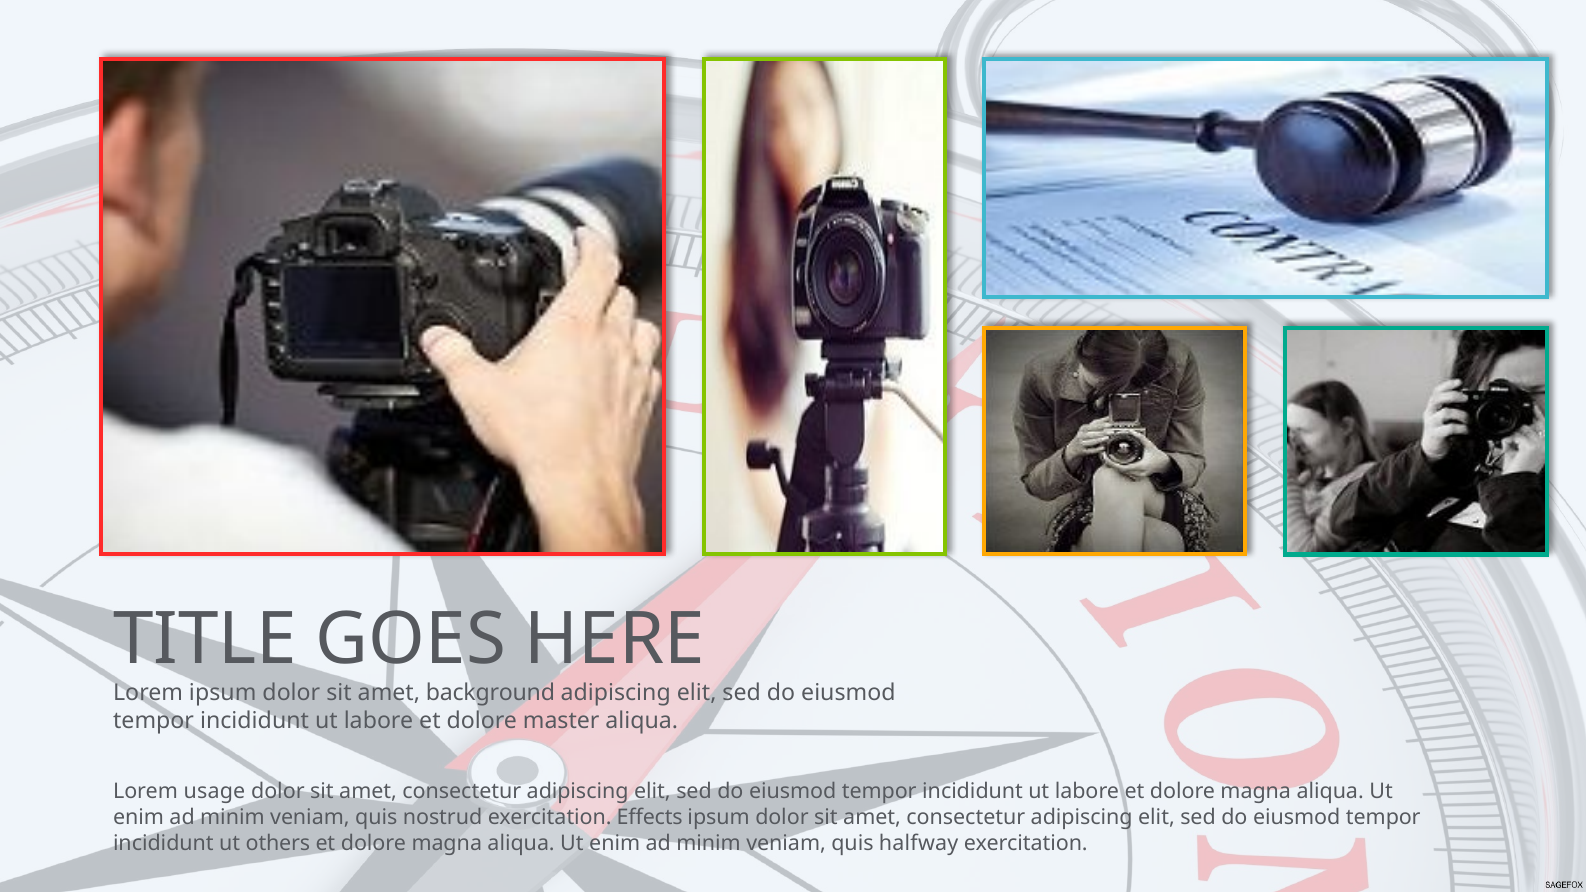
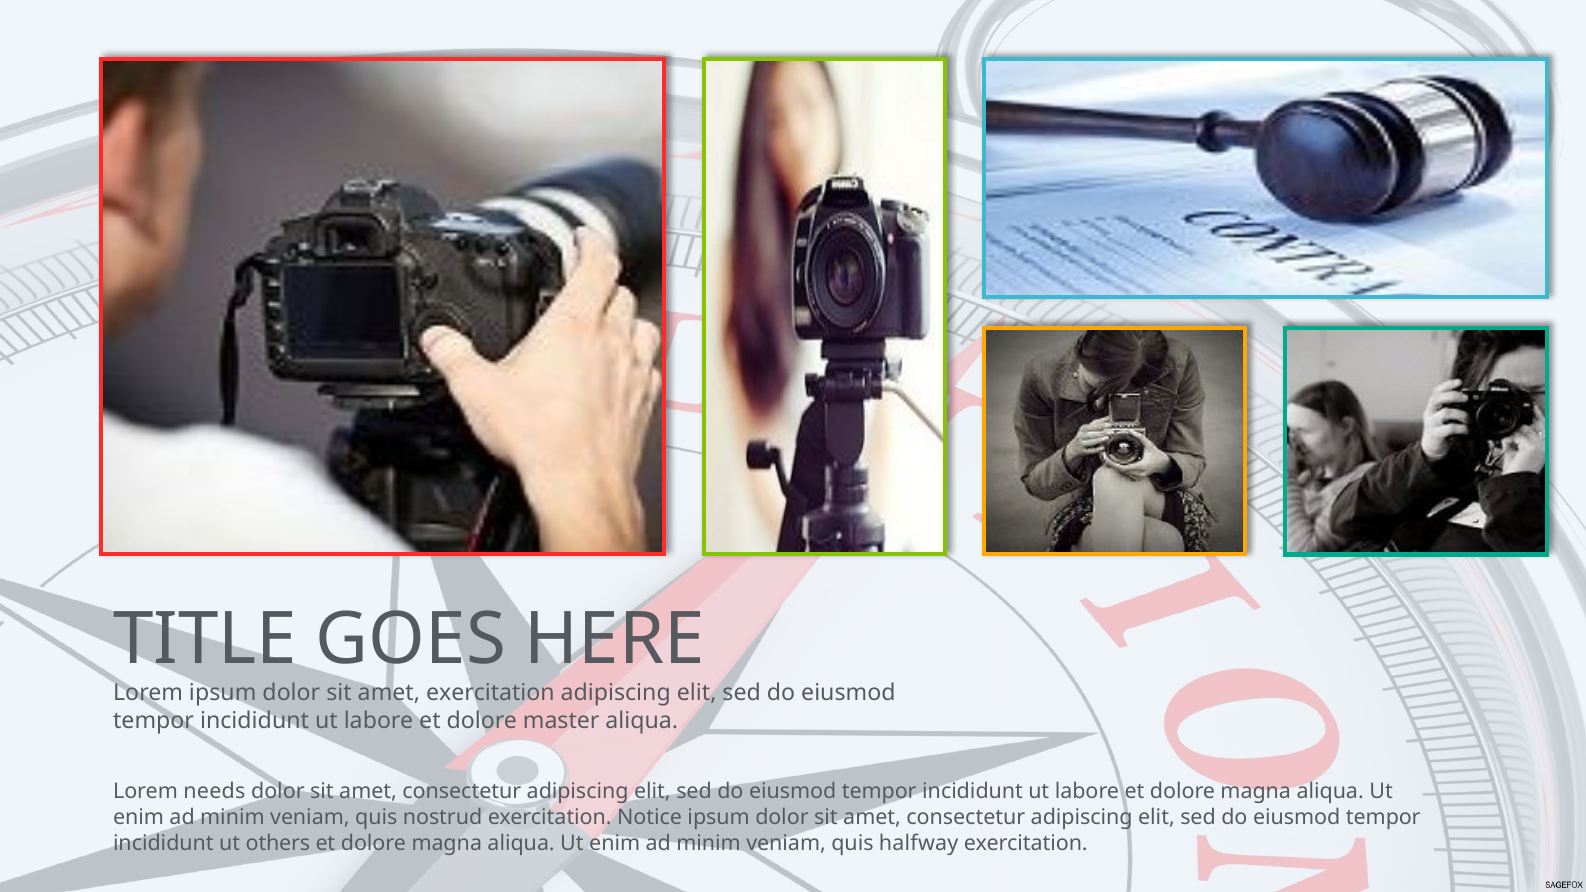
amet background: background -> exercitation (490, 693)
usage: usage -> needs (214, 792)
Effects: Effects -> Notice (650, 818)
